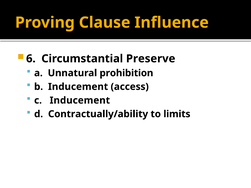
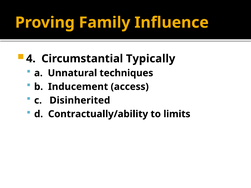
Clause: Clause -> Family (105, 23)
6: 6 -> 4 (31, 59)
Preserve: Preserve -> Typically (151, 59)
prohibition: prohibition -> techniques (126, 73)
c Inducement: Inducement -> Disinherited (80, 100)
